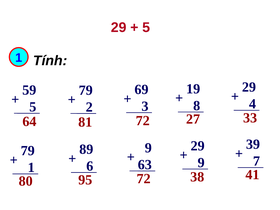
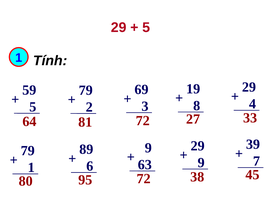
41: 41 -> 45 (252, 175)
